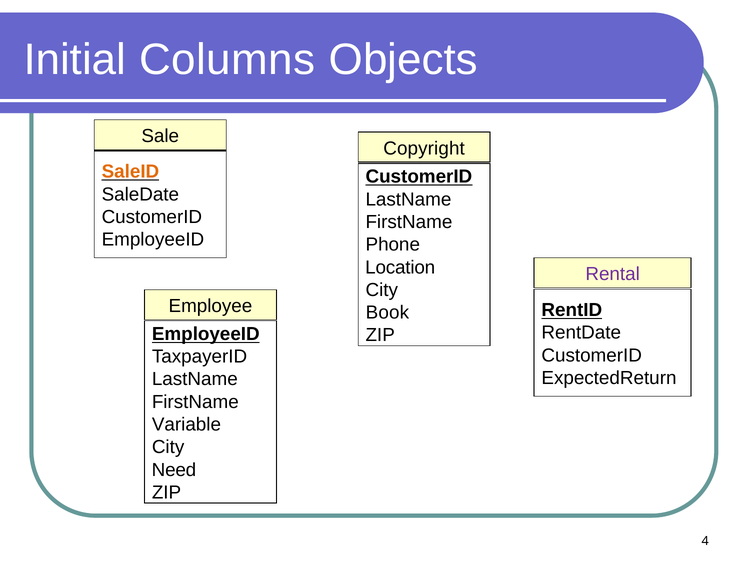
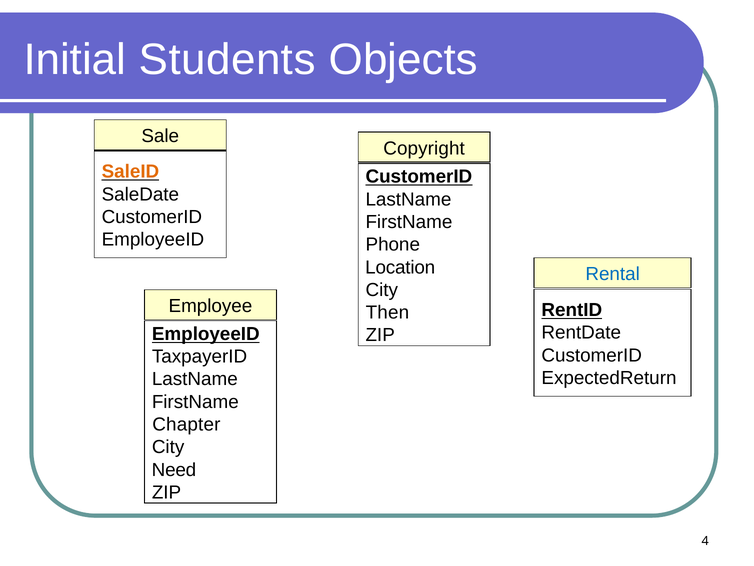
Columns: Columns -> Students (227, 60)
Rental colour: purple -> blue (613, 274)
Book: Book -> Then (387, 312)
Variable: Variable -> Chapter (186, 424)
